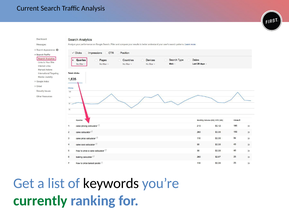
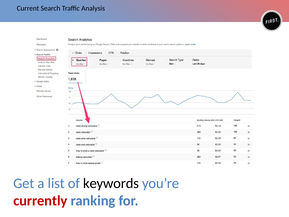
currently colour: green -> red (40, 200)
